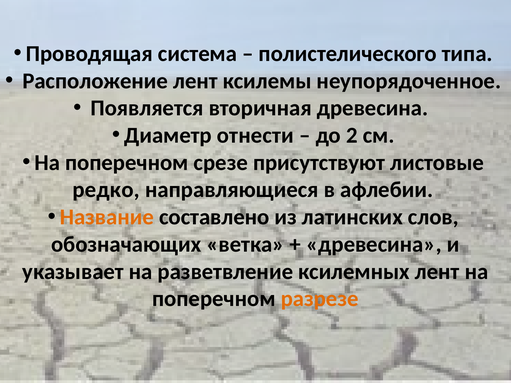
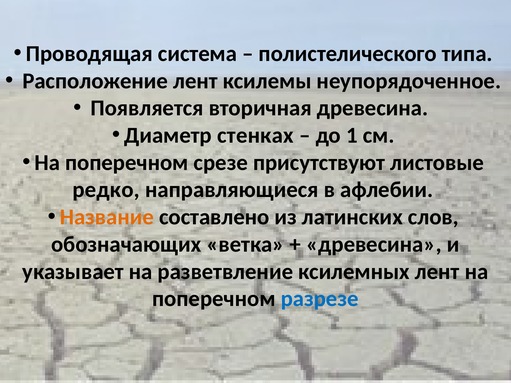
отнести: отнести -> стенках (255, 135)
2: 2 -> 1 (352, 135)
разрезе colour: orange -> blue (320, 299)
